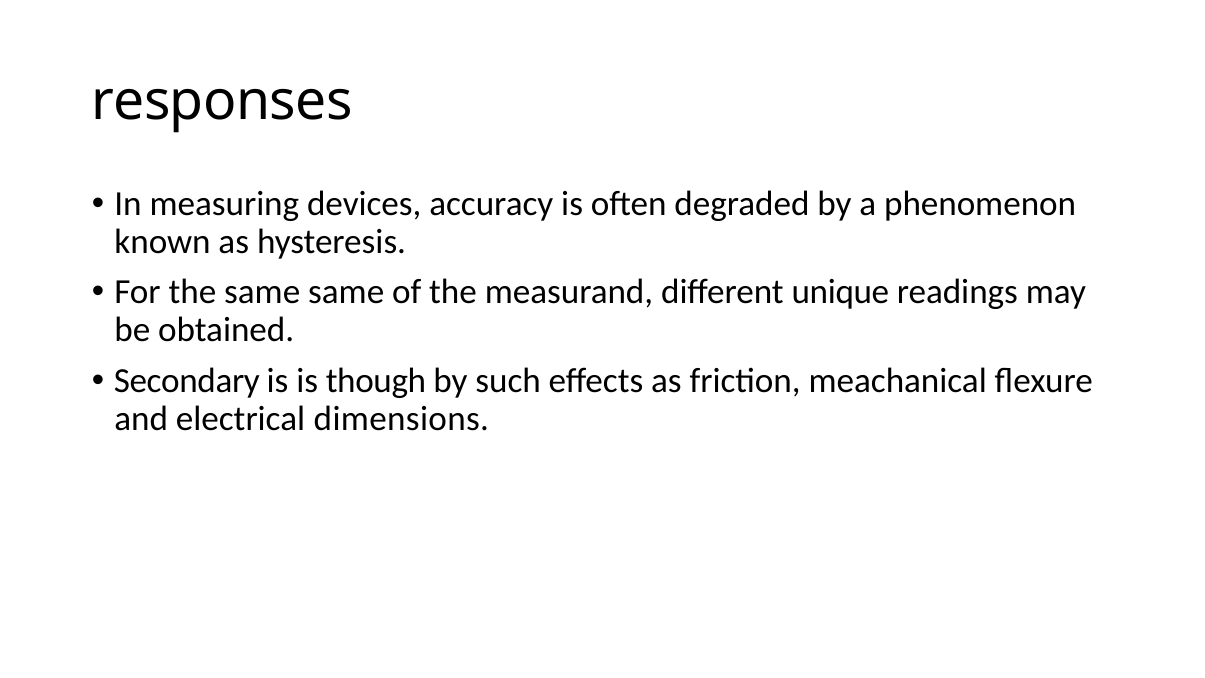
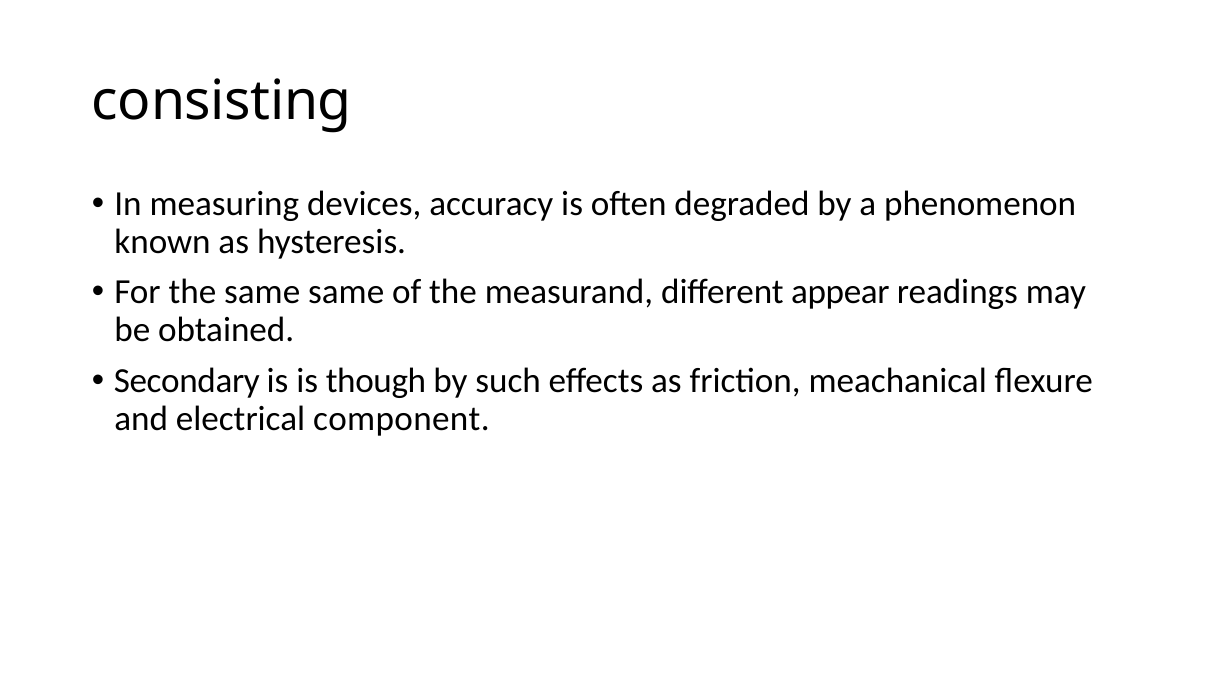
responses: responses -> consisting (222, 101)
unique: unique -> appear (840, 292)
dimensions: dimensions -> component (401, 419)
